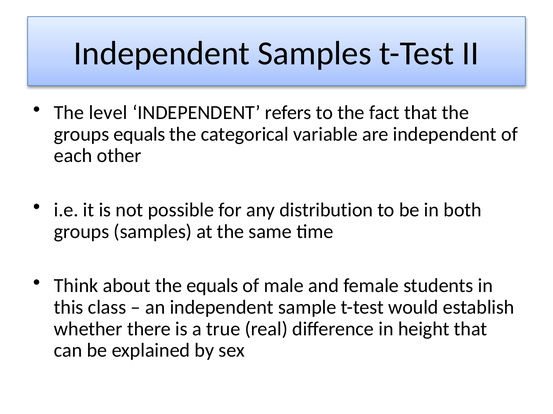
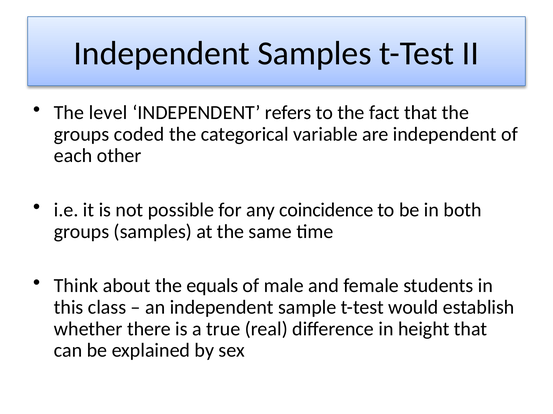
groups equals: equals -> coded (139, 134)
distribution: distribution -> coincidence (326, 210)
